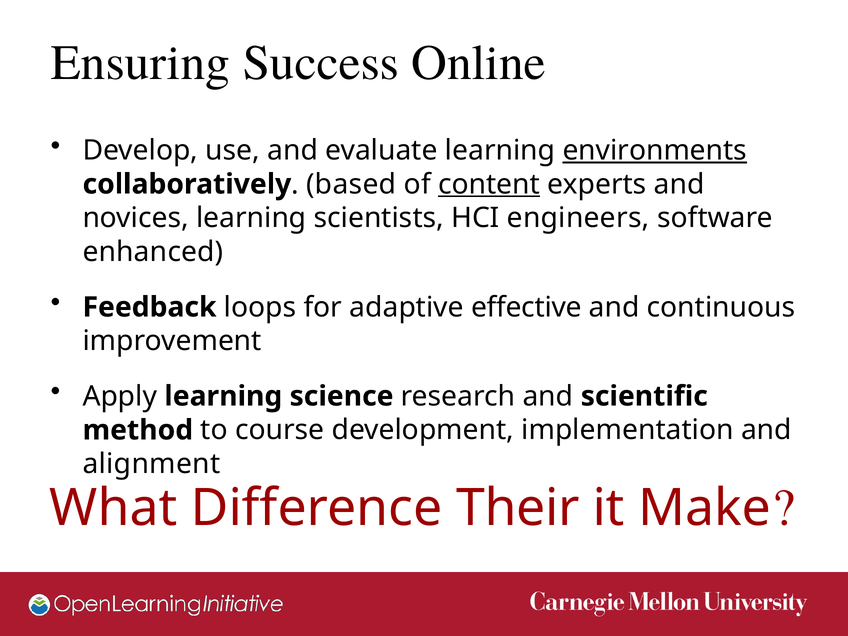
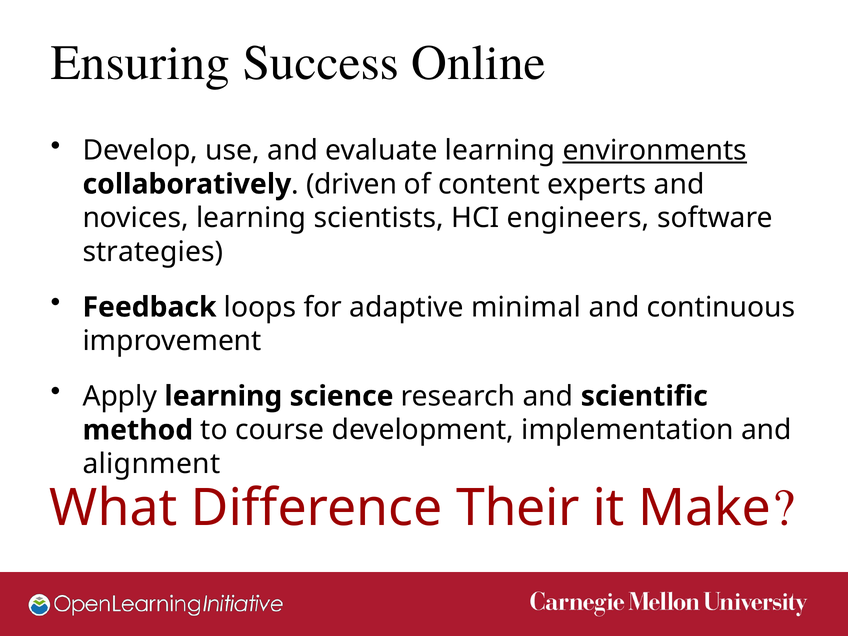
based: based -> driven (352, 184)
content underline: present -> none (489, 184)
enhanced: enhanced -> strategies (153, 252)
effective: effective -> minimal (526, 307)
